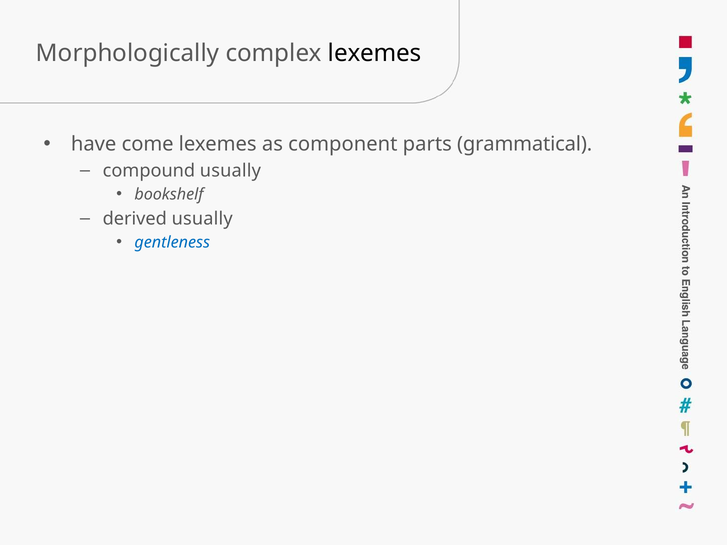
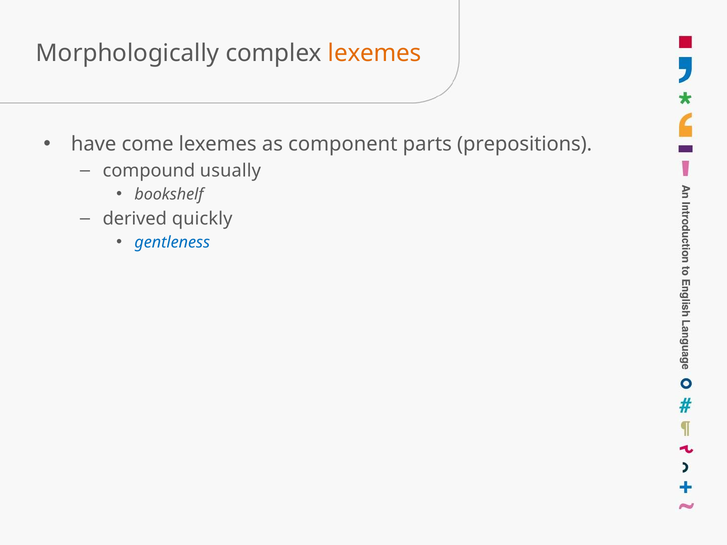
lexemes colour: black -> orange (375, 53)
grammatical: grammatical -> prepositions (525, 144)
derived usually: usually -> quickly (202, 219)
